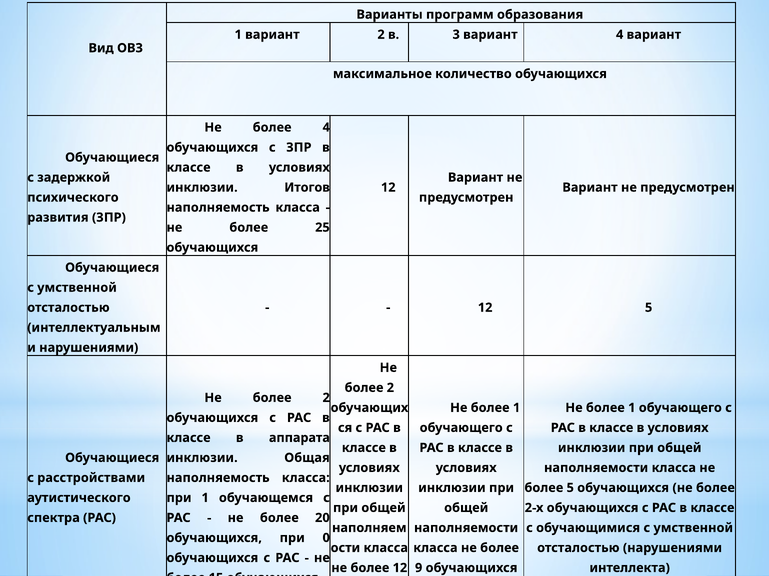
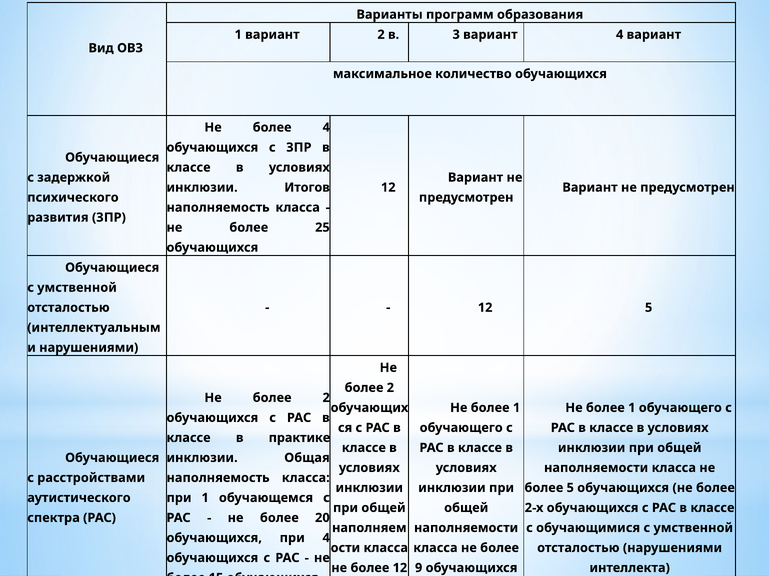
аппарата: аппарата -> практике (299, 438)
при 0: 0 -> 4 (326, 538)
